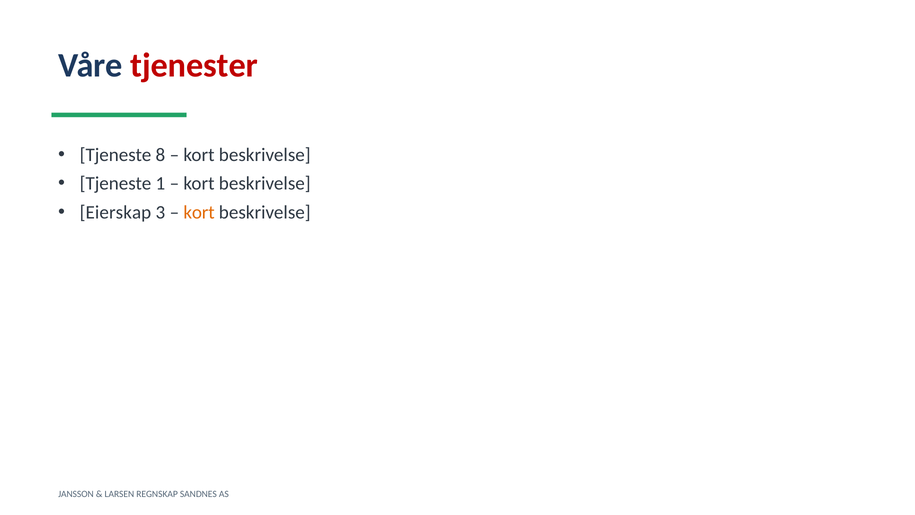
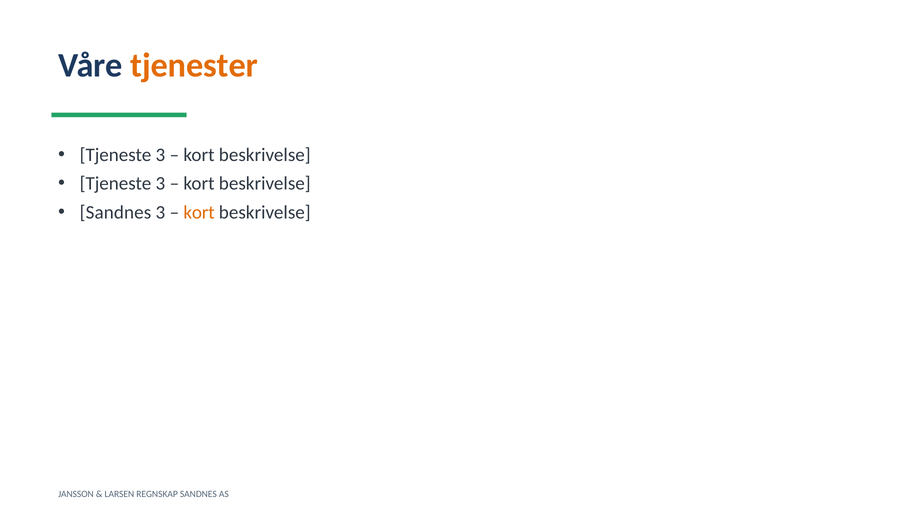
tjenester colour: red -> orange (194, 65)
8: 8 -> 3 (160, 155)
1: 1 -> 3 (160, 184)
Eierskap: Eierskap -> Sandnes (115, 212)
